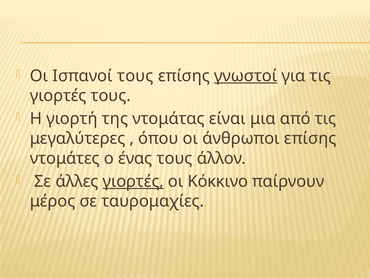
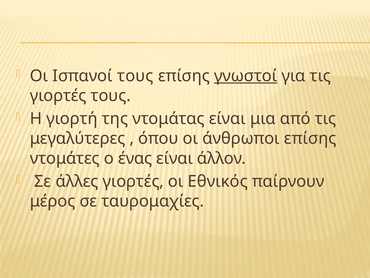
ένας τους: τους -> είναι (175, 158)
γιορτές underline: present -> none (133, 181)
Κόκκινο: Κόκκινο -> Εθνικός (218, 181)
